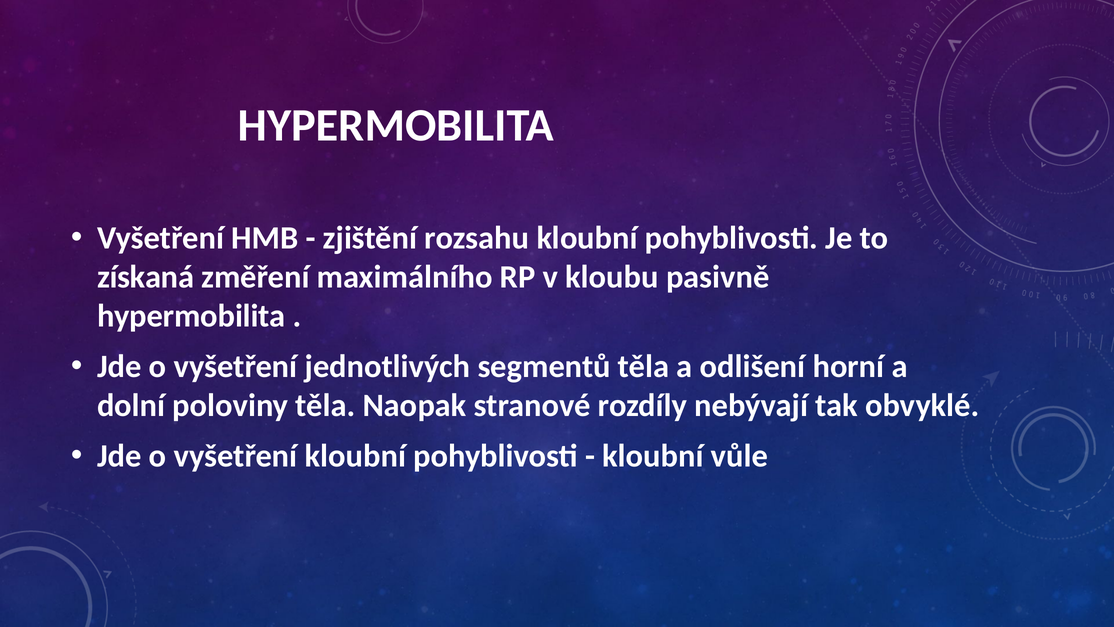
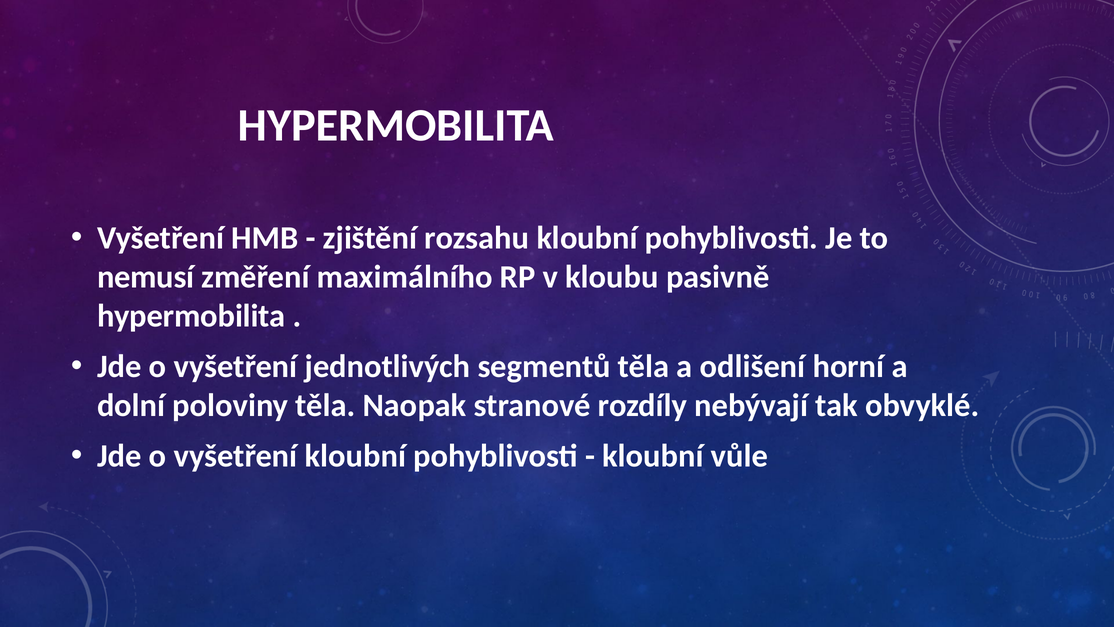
získaná: získaná -> nemusí (146, 277)
